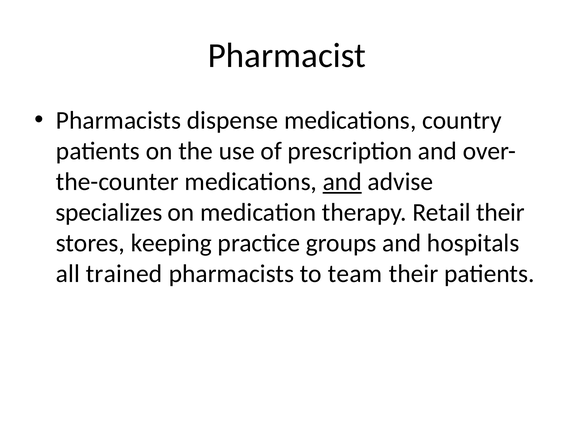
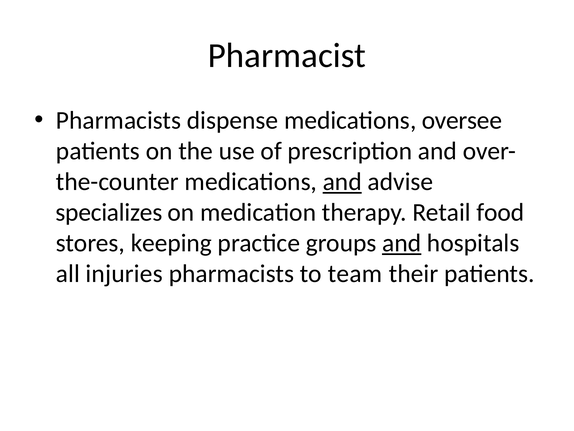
country: country -> oversee (462, 120)
Retail their: their -> food (500, 212)
and underline: none -> present (402, 243)
trained: trained -> injuries (124, 274)
